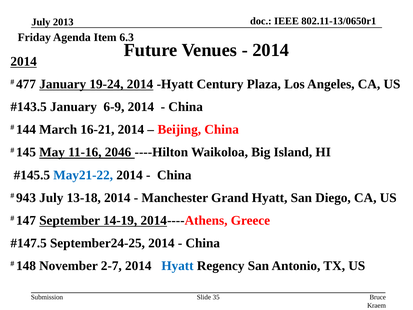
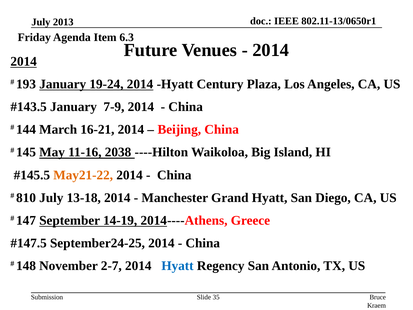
477: 477 -> 193 (26, 84)
6-9: 6-9 -> 7-9 (114, 107)
2046: 2046 -> 2038 (118, 152)
May21-22 colour: blue -> orange (83, 175)
943: 943 -> 810 (26, 198)
